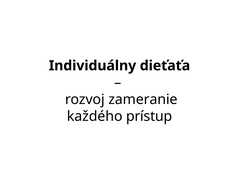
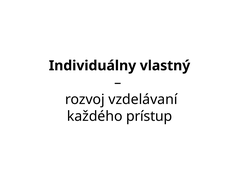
dieťaťa: dieťaťa -> vlastný (165, 65)
zameranie: zameranie -> vzdelávaní (143, 99)
